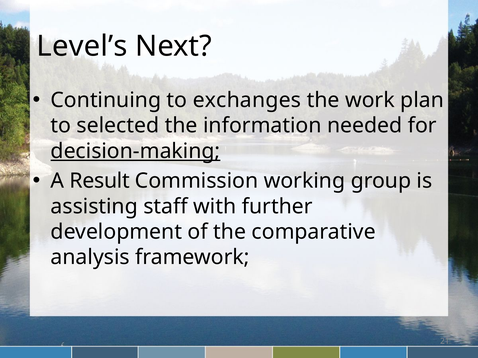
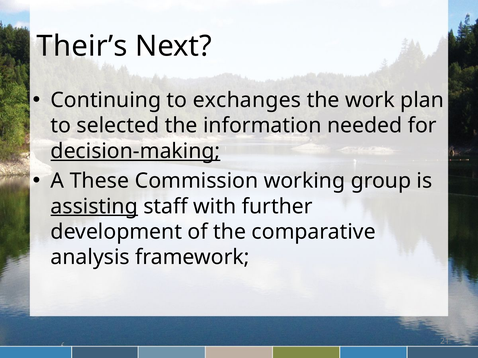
Level’s: Level’s -> Their’s (82, 46)
Result: Result -> These (99, 181)
assisting underline: none -> present (94, 207)
